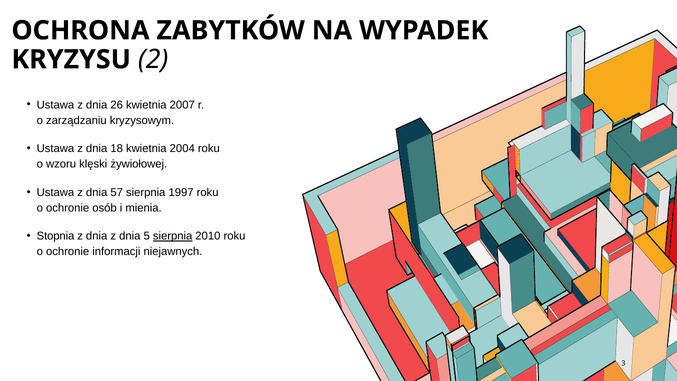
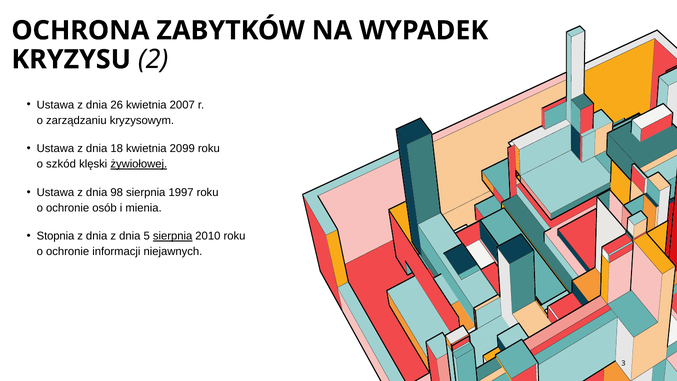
2004: 2004 -> 2099 (182, 149)
wzoru: wzoru -> szkód (61, 164)
żywiołowej underline: none -> present (139, 164)
57: 57 -> 98 (117, 192)
